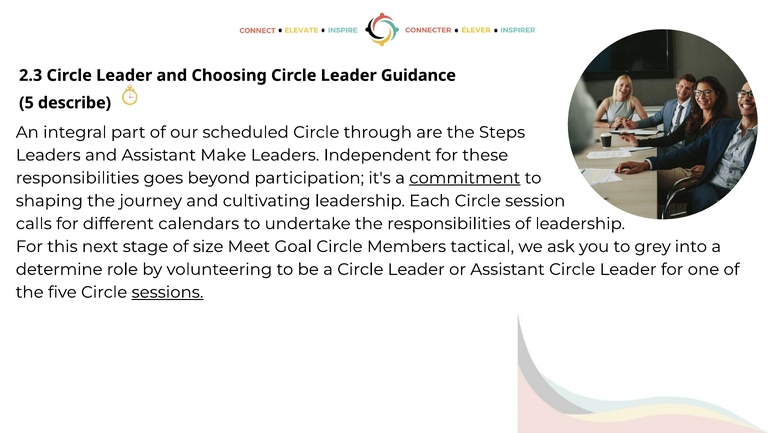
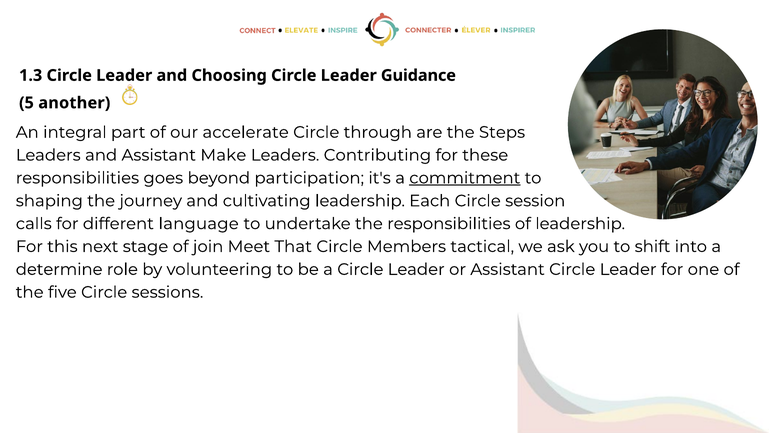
2.3: 2.3 -> 1.3 (31, 75)
describe: describe -> another (74, 103)
scheduled: scheduled -> accelerate (246, 132)
Independent: Independent -> Contributing (377, 155)
calendars: calendars -> language (199, 223)
size: size -> join (208, 246)
Goal: Goal -> That (293, 246)
grey: grey -> shift (653, 246)
sessions underline: present -> none (167, 292)
